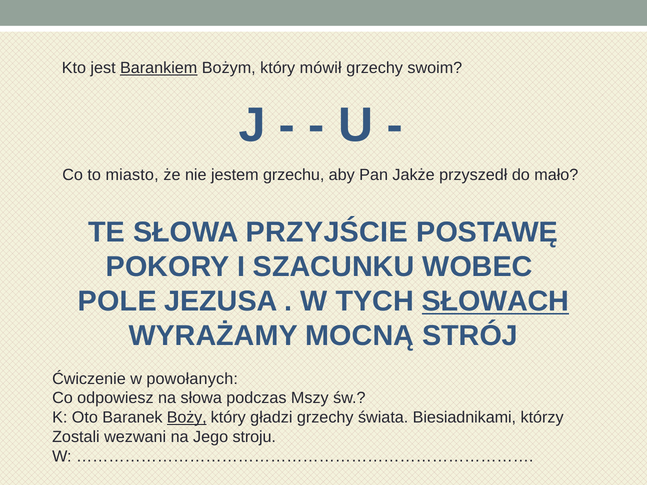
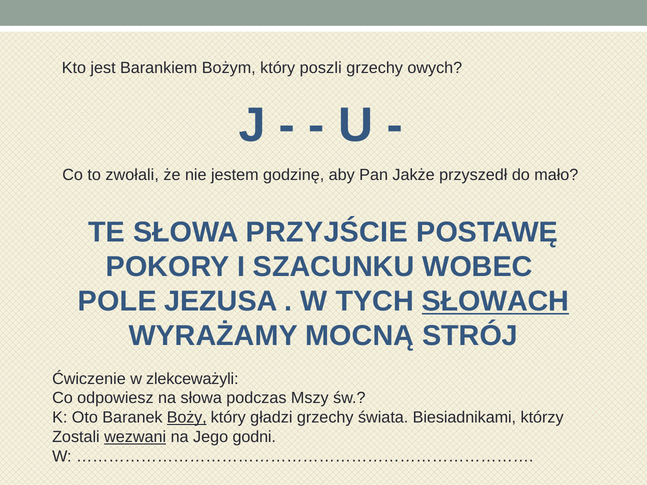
Barankiem underline: present -> none (159, 68)
mówił: mówił -> poszli (321, 68)
swoim: swoim -> owych (435, 68)
miasto: miasto -> zwołali (132, 175)
grzechu: grzechu -> godzinę (294, 175)
powołanych: powołanych -> zlekceważyli (192, 379)
wezwani underline: none -> present (135, 437)
stroju: stroju -> godni (254, 437)
